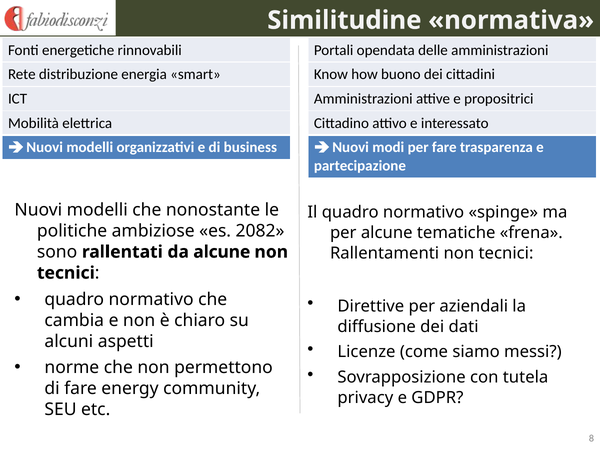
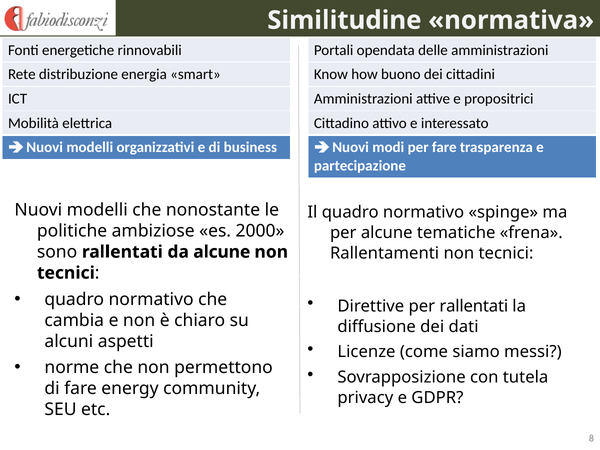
2082: 2082 -> 2000 (260, 231)
per aziendali: aziendali -> rallentati (474, 306)
